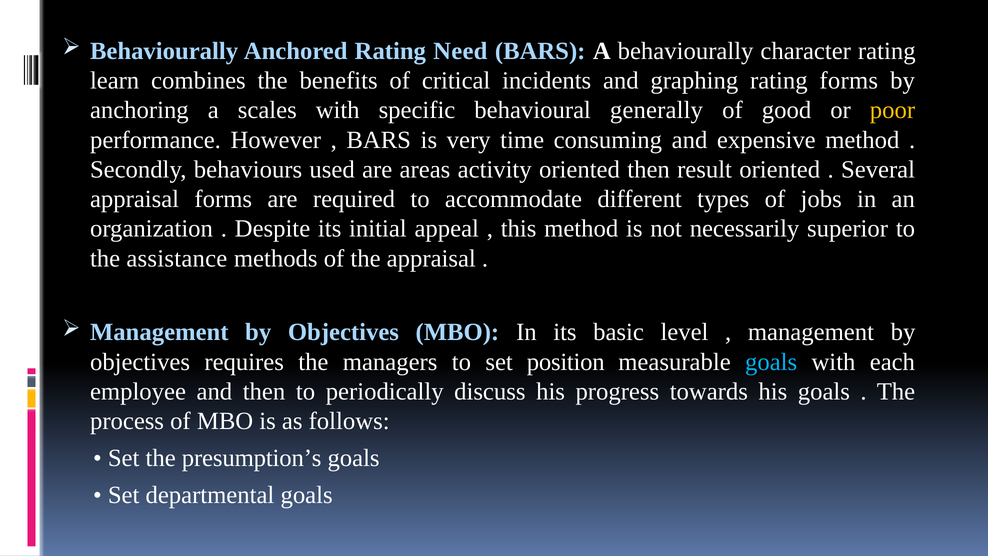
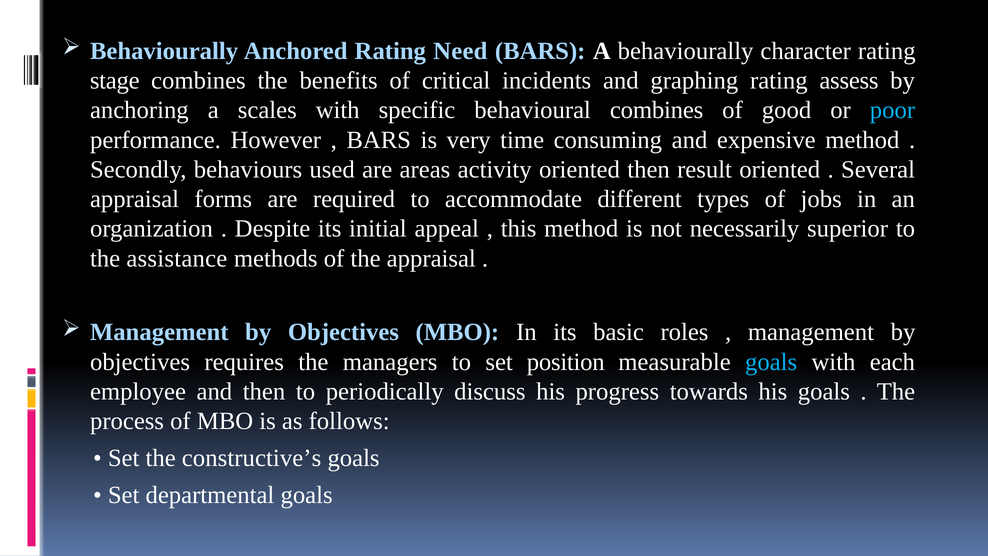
learn: learn -> stage (115, 81)
rating forms: forms -> assess (849, 81)
behavioural generally: generally -> combines (657, 110)
poor colour: yellow -> light blue (892, 110)
level: level -> roles (684, 332)
presumption’s: presumption’s -> constructive’s (252, 458)
